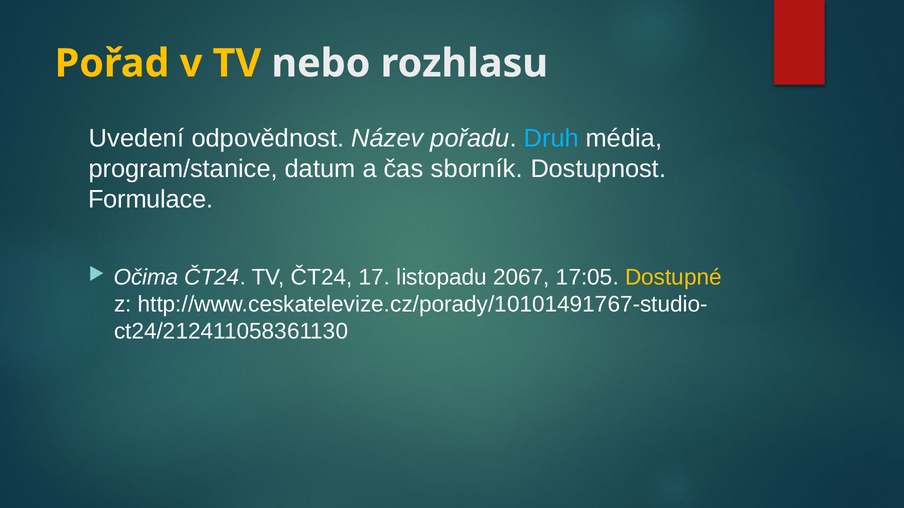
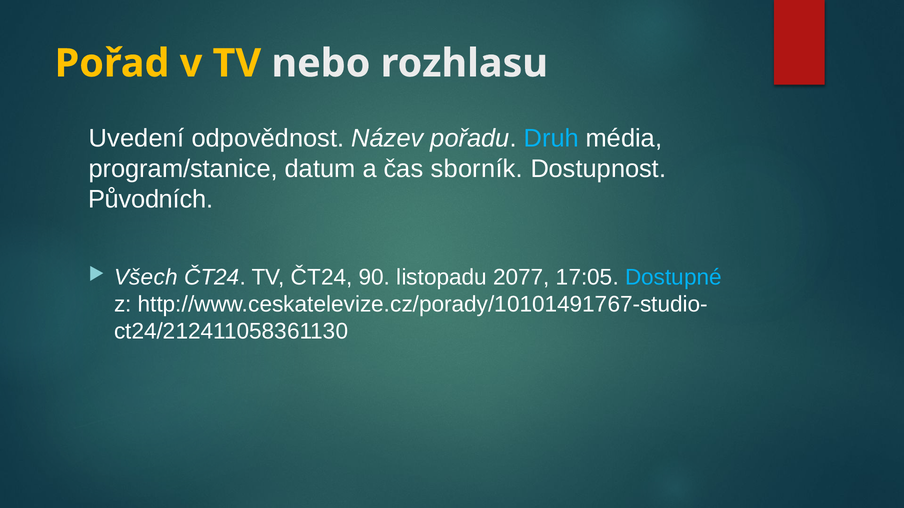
Formulace: Formulace -> Původních (151, 200)
Očima: Očima -> Všech (146, 278)
17: 17 -> 90 (374, 278)
2067: 2067 -> 2077 (521, 278)
Dostupné colour: yellow -> light blue (673, 278)
